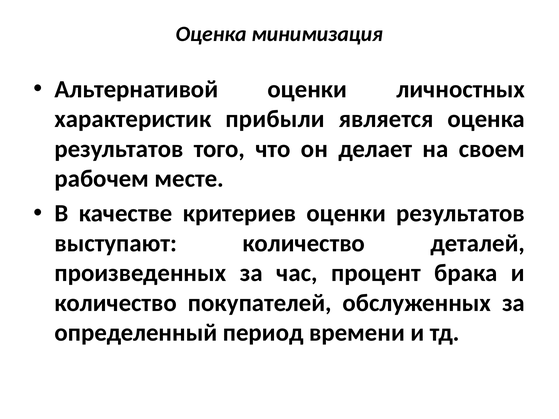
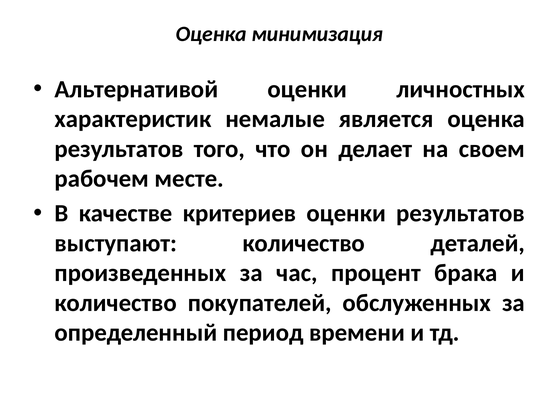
прибыли: прибыли -> немалые (275, 119)
